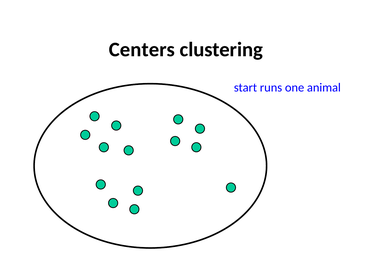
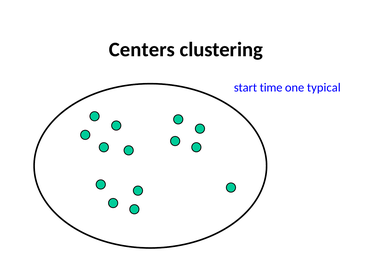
runs: runs -> time (271, 88)
animal: animal -> typical (324, 88)
